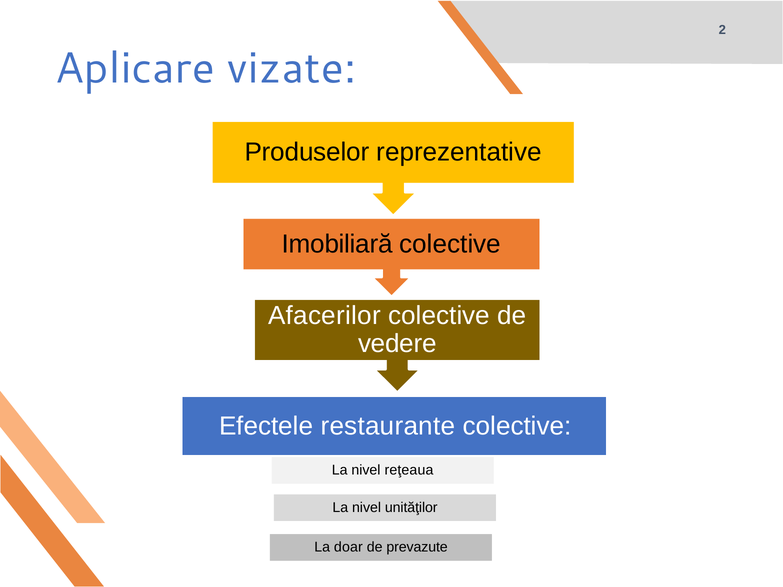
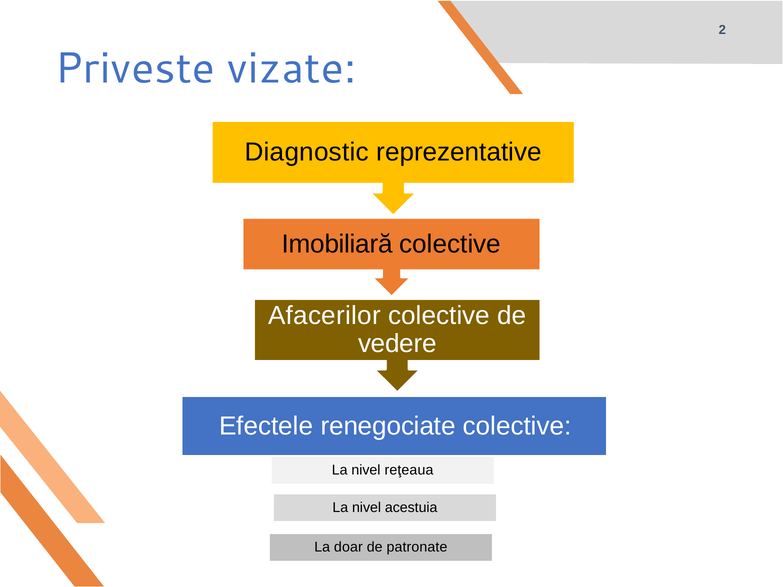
Aplicare: Aplicare -> Priveste (135, 69)
Produselor: Produselor -> Diagnostic (307, 152)
restaurante: restaurante -> renegociate (388, 426)
unităţilor: unităţilor -> acestuia (411, 508)
prevazute: prevazute -> patronate (417, 548)
